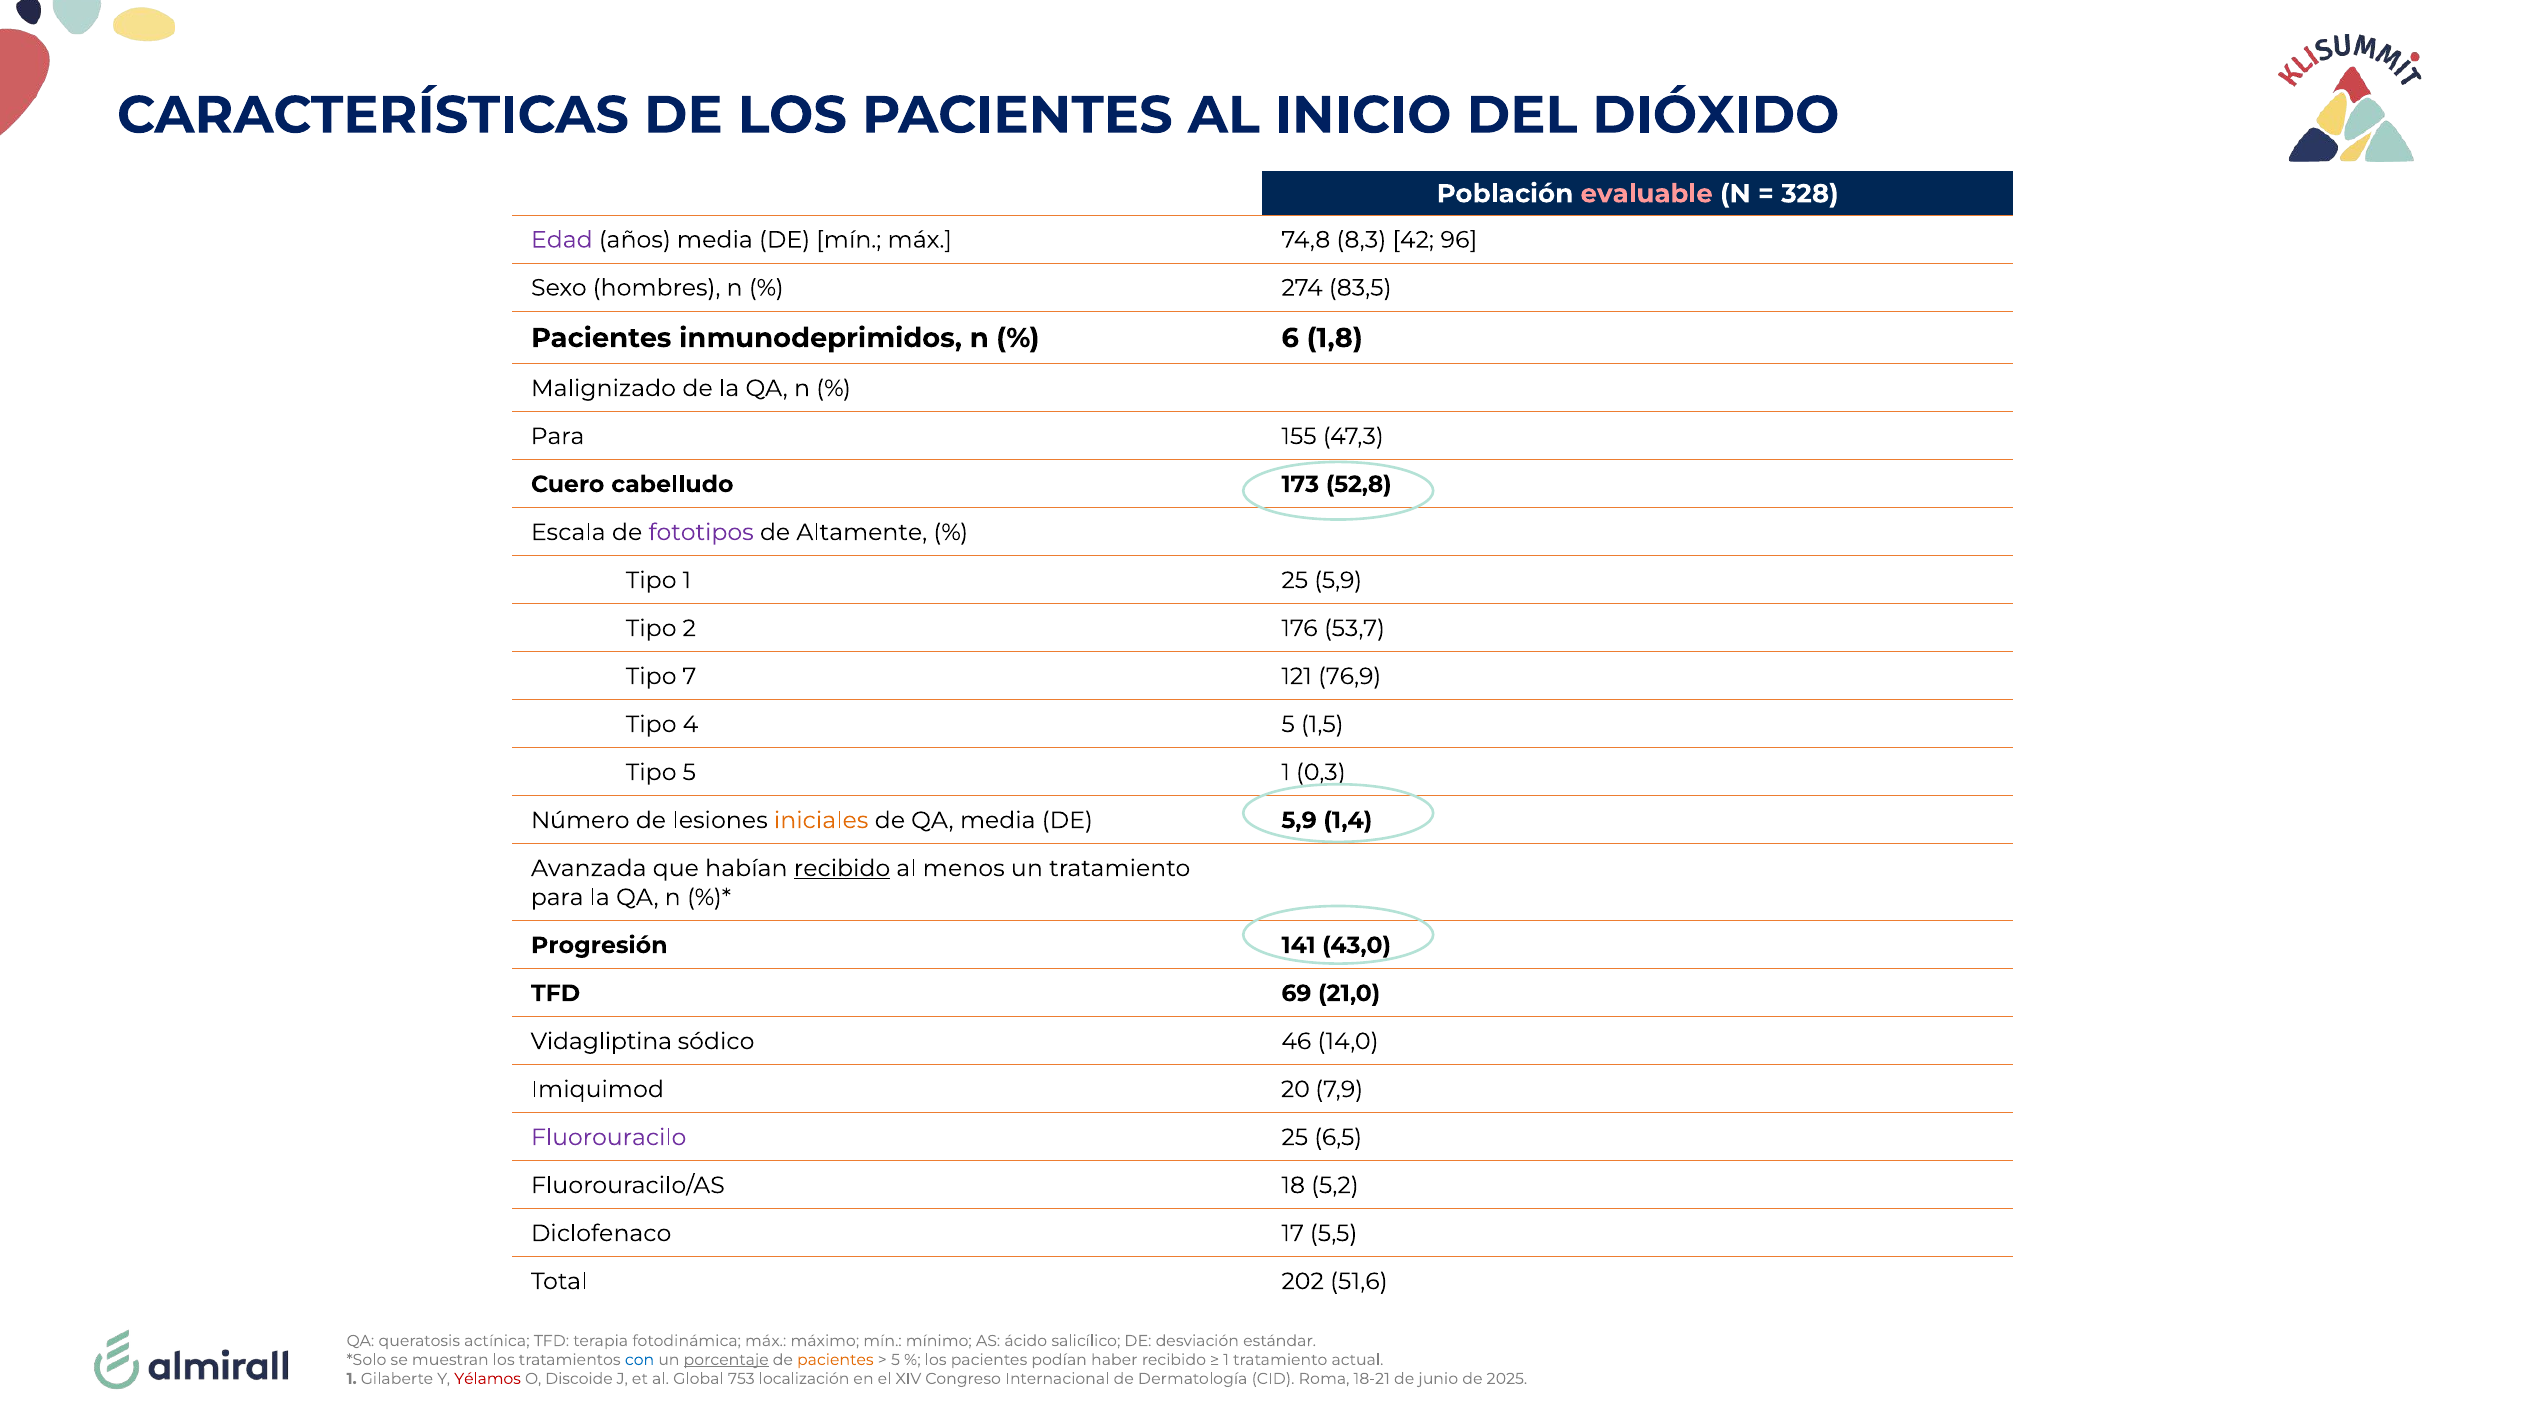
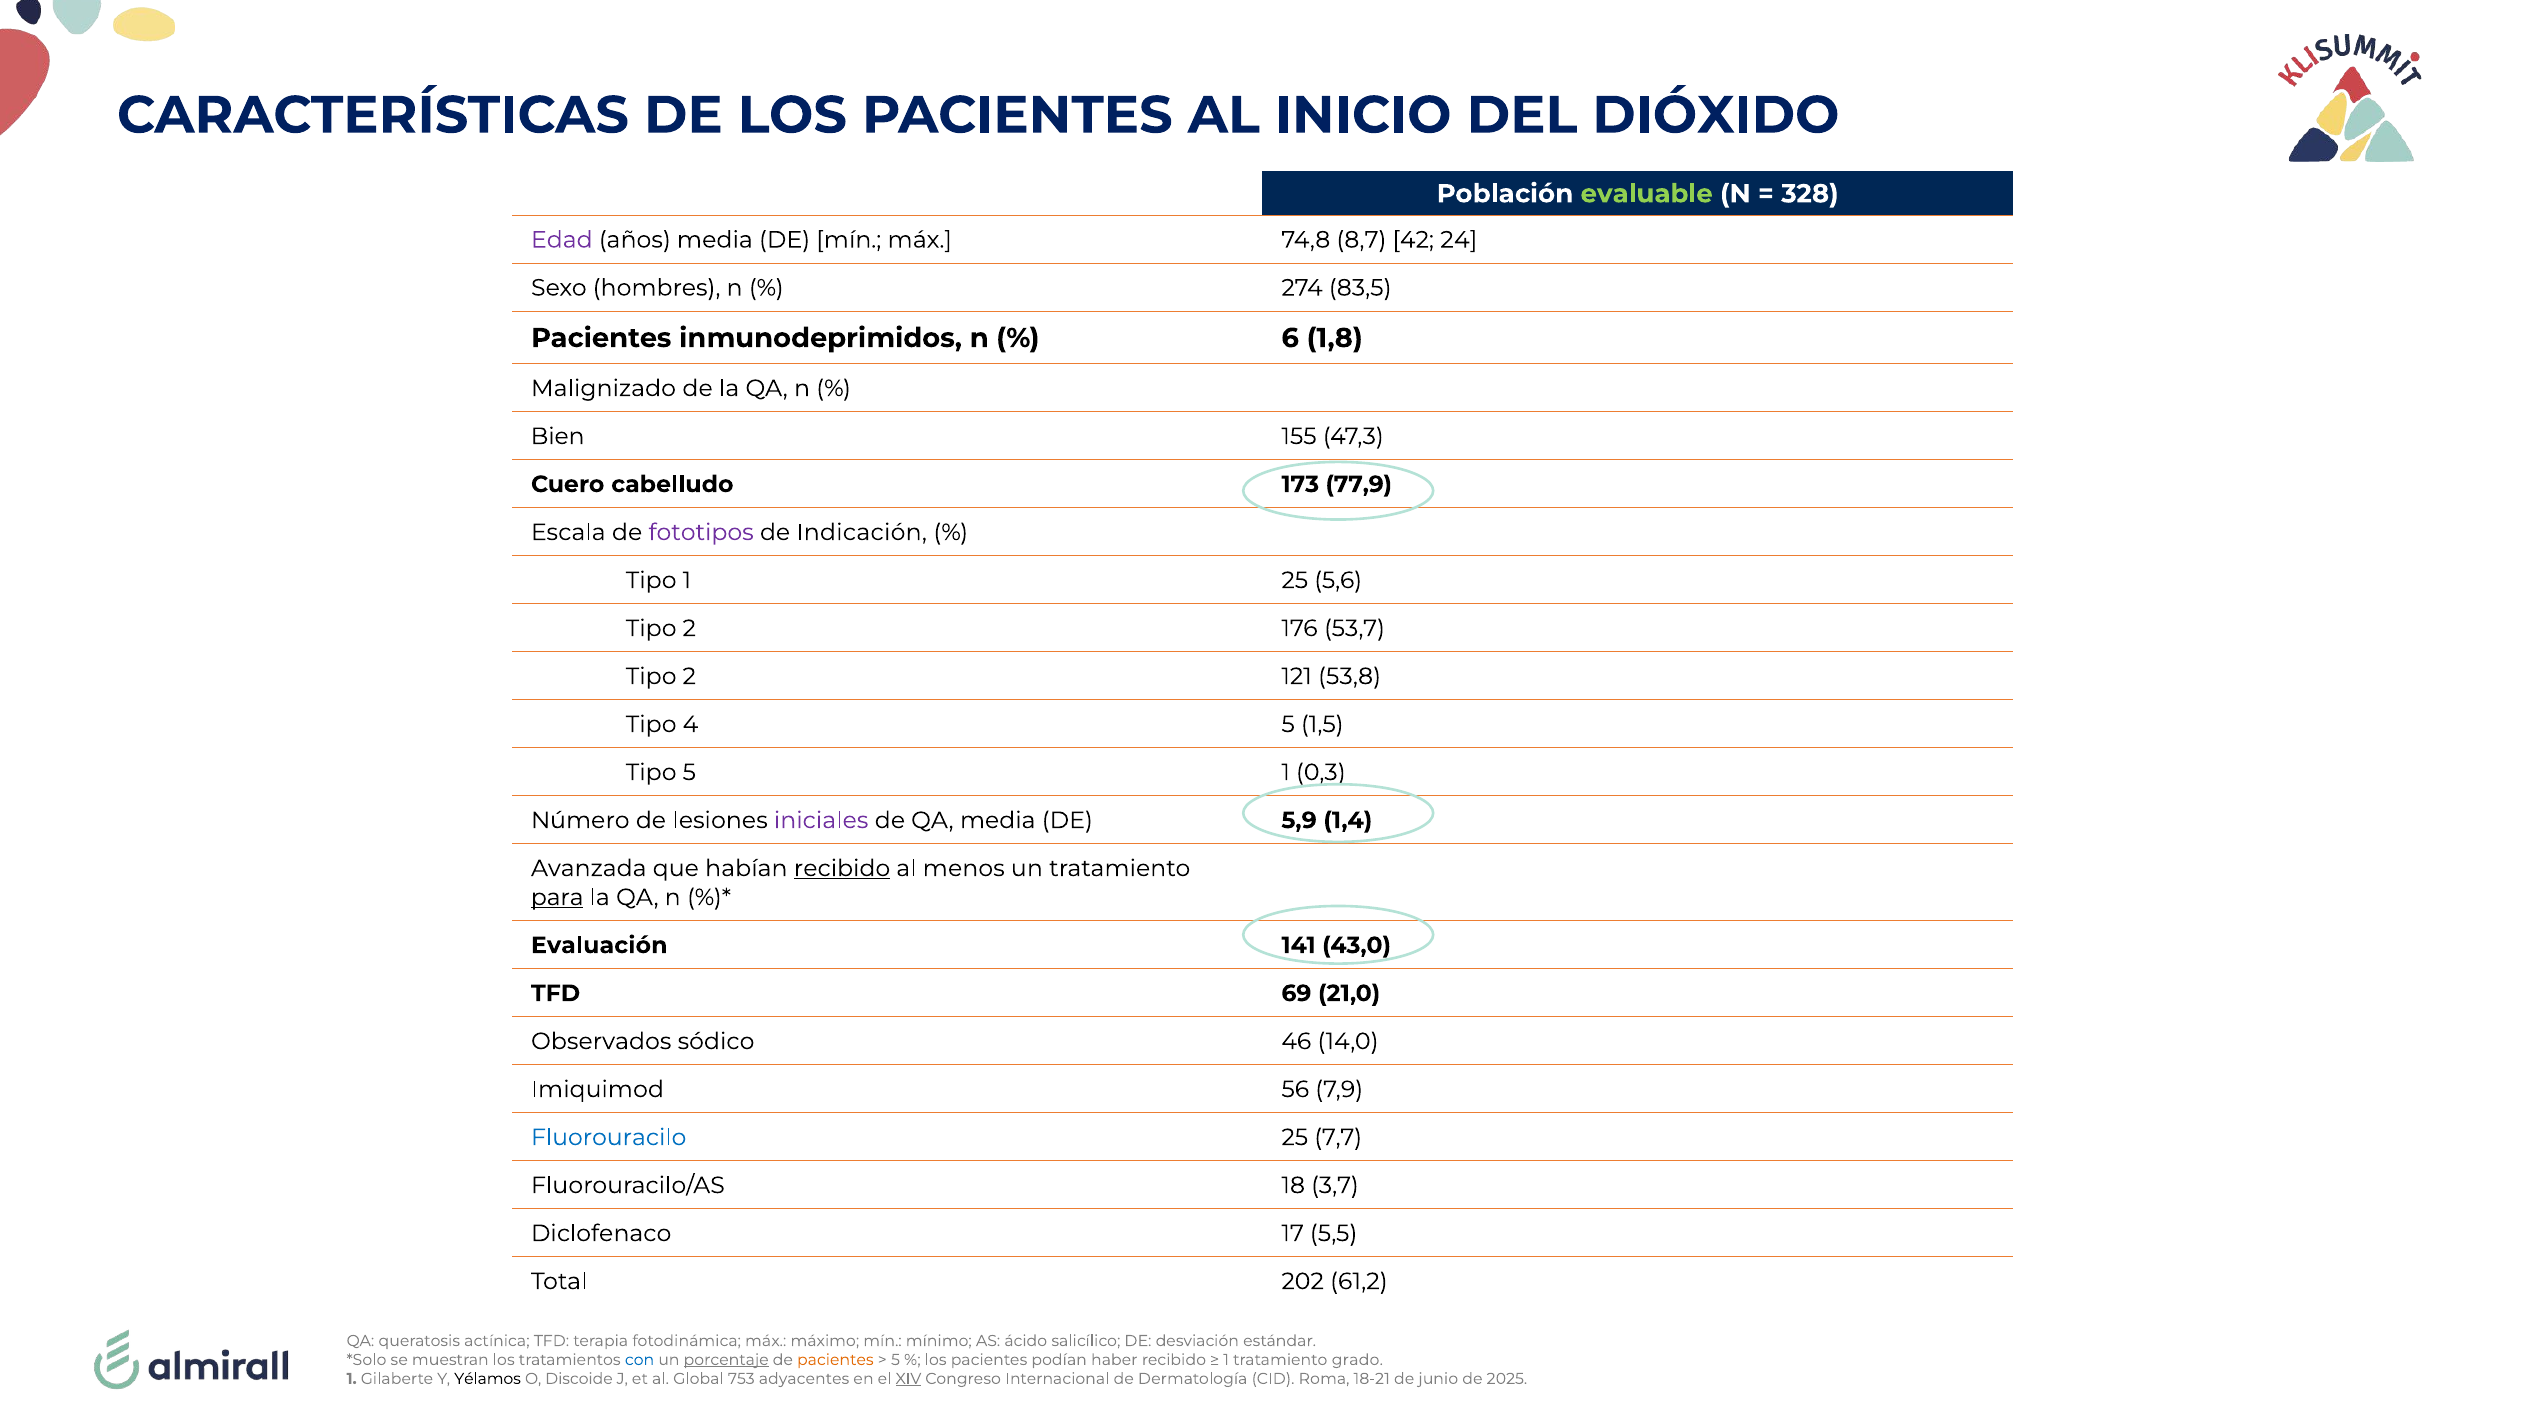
evaluable colour: pink -> light green (1647, 194)
8,3: 8,3 -> 8,7 (1361, 240)
96: 96 -> 24 (1459, 240)
Para: Para -> Bien (558, 436)
52,8: 52,8 -> 77,9 (1359, 484)
Altamente: Altamente -> Indicación (862, 532)
25 5,9: 5,9 -> 5,6 (1338, 580)
7: 7 -> 2 (689, 676)
76,9: 76,9 -> 53,8 (1350, 676)
iniciales colour: orange -> purple (821, 820)
para underline: none -> present (557, 898)
Progresión: Progresión -> Evaluación (599, 946)
Vidagliptina: Vidagliptina -> Observados (601, 1042)
20: 20 -> 56 (1295, 1090)
Fluorouracilo colour: purple -> blue (609, 1138)
6,5: 6,5 -> 7,7 (1338, 1138)
5,2: 5,2 -> 3,7 (1335, 1186)
51,6: 51,6 -> 61,2 (1359, 1282)
actual: actual -> grado (1357, 1360)
Yélamos colour: red -> black (488, 1379)
localización: localización -> adyacentes (804, 1379)
XIV underline: none -> present (908, 1379)
